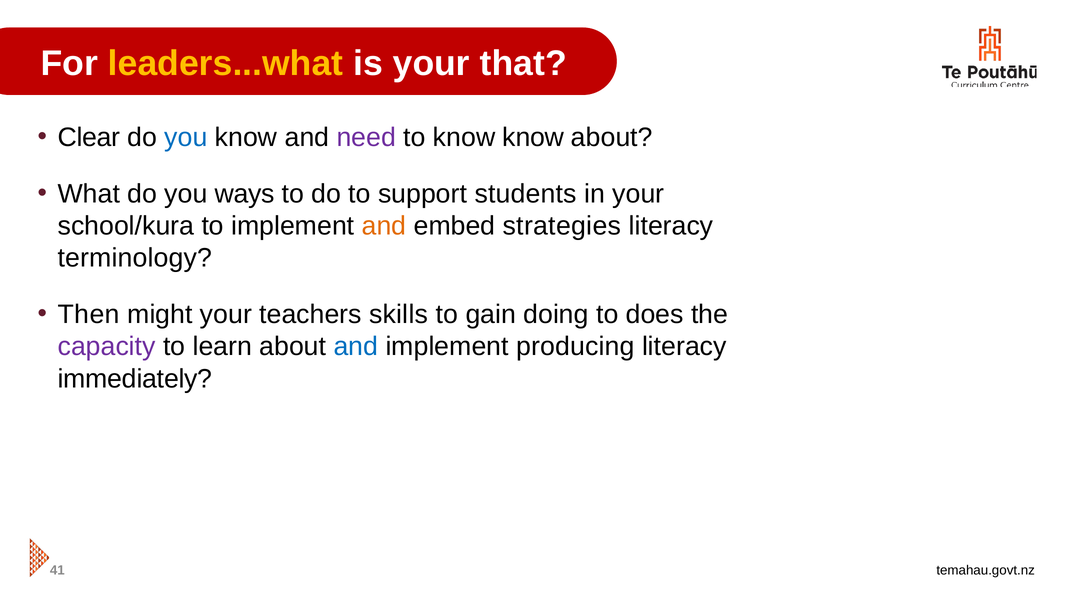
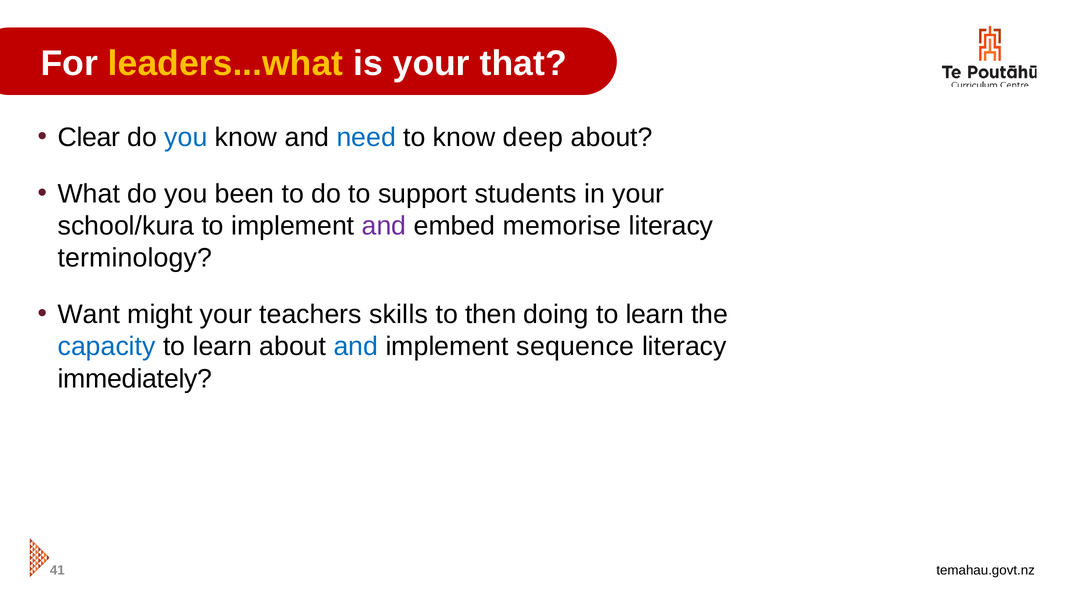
need colour: purple -> blue (366, 137)
know know: know -> deep (533, 137)
ways: ways -> been (245, 194)
and colour: orange -> purple (384, 226)
strategies: strategies -> memorise (562, 226)
Then: Then -> Want (89, 314)
gain: gain -> then (491, 314)
doing to does: does -> learn (655, 314)
capacity colour: purple -> blue (107, 346)
producing: producing -> sequence (575, 346)
